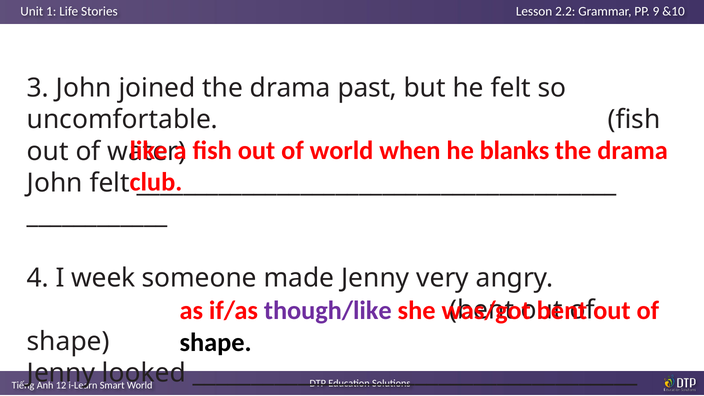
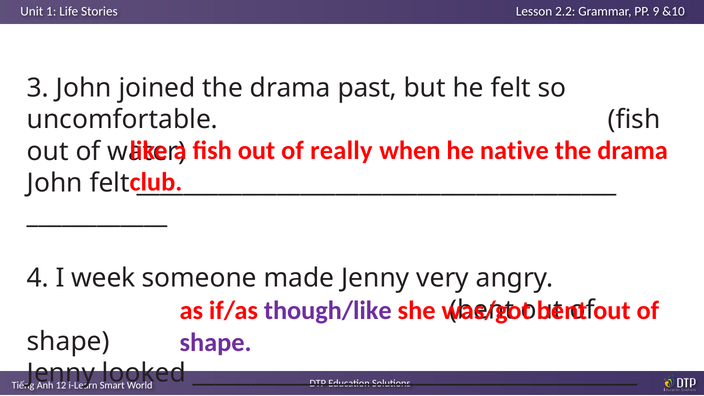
of world: world -> really (341, 151)
blanks: blanks -> native (514, 151)
shape colour: black -> purple (216, 342)
